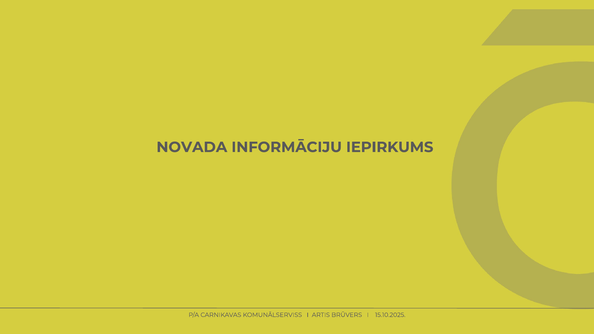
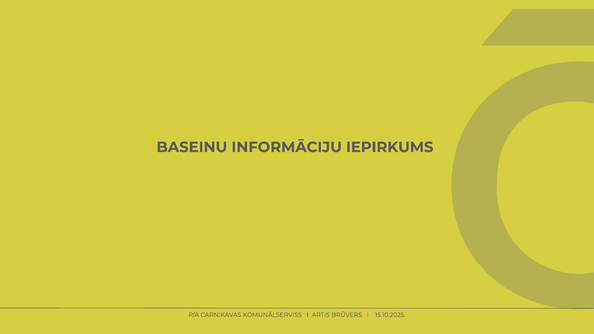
NOVADA: NOVADA -> BASEINU (192, 147)
